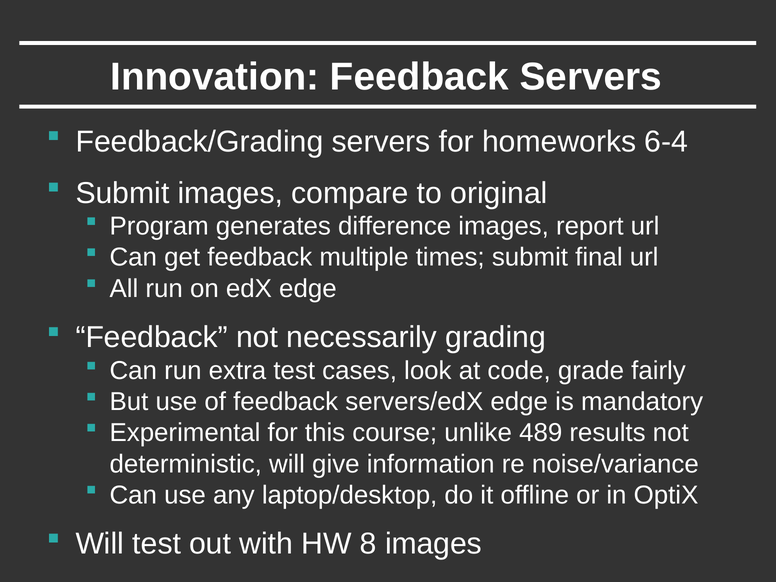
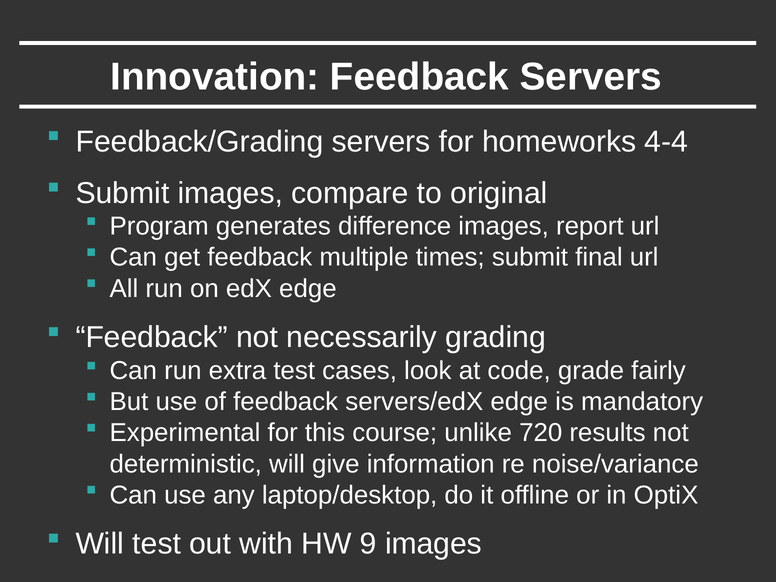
6-4: 6-4 -> 4-4 (666, 142)
489: 489 -> 720 (541, 433)
8: 8 -> 9 (368, 544)
